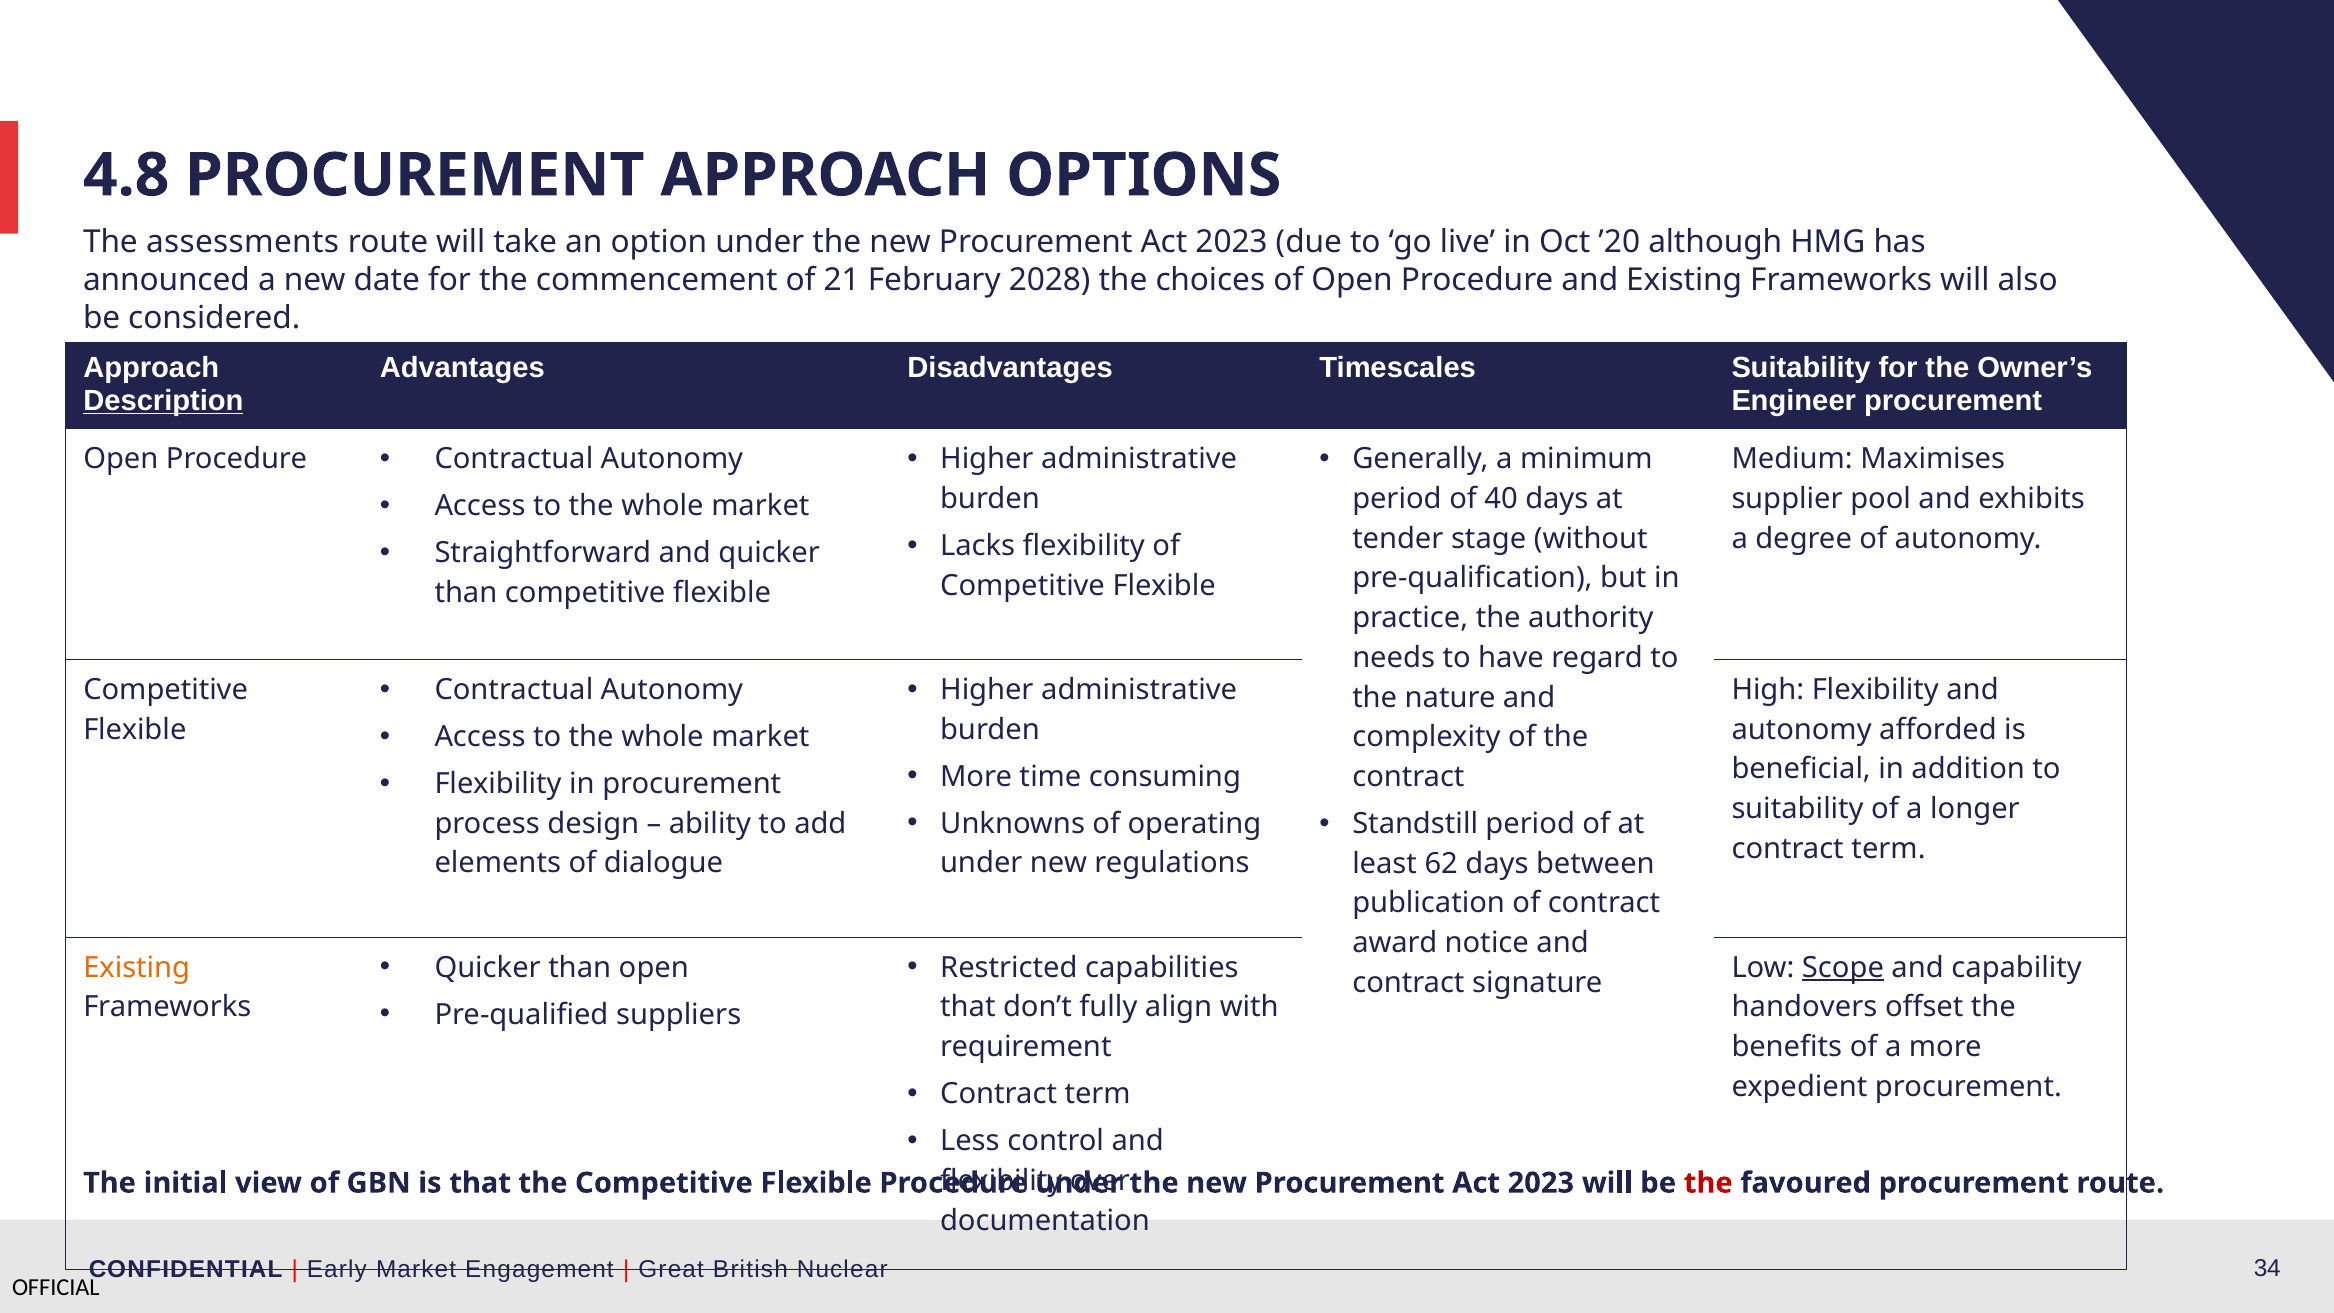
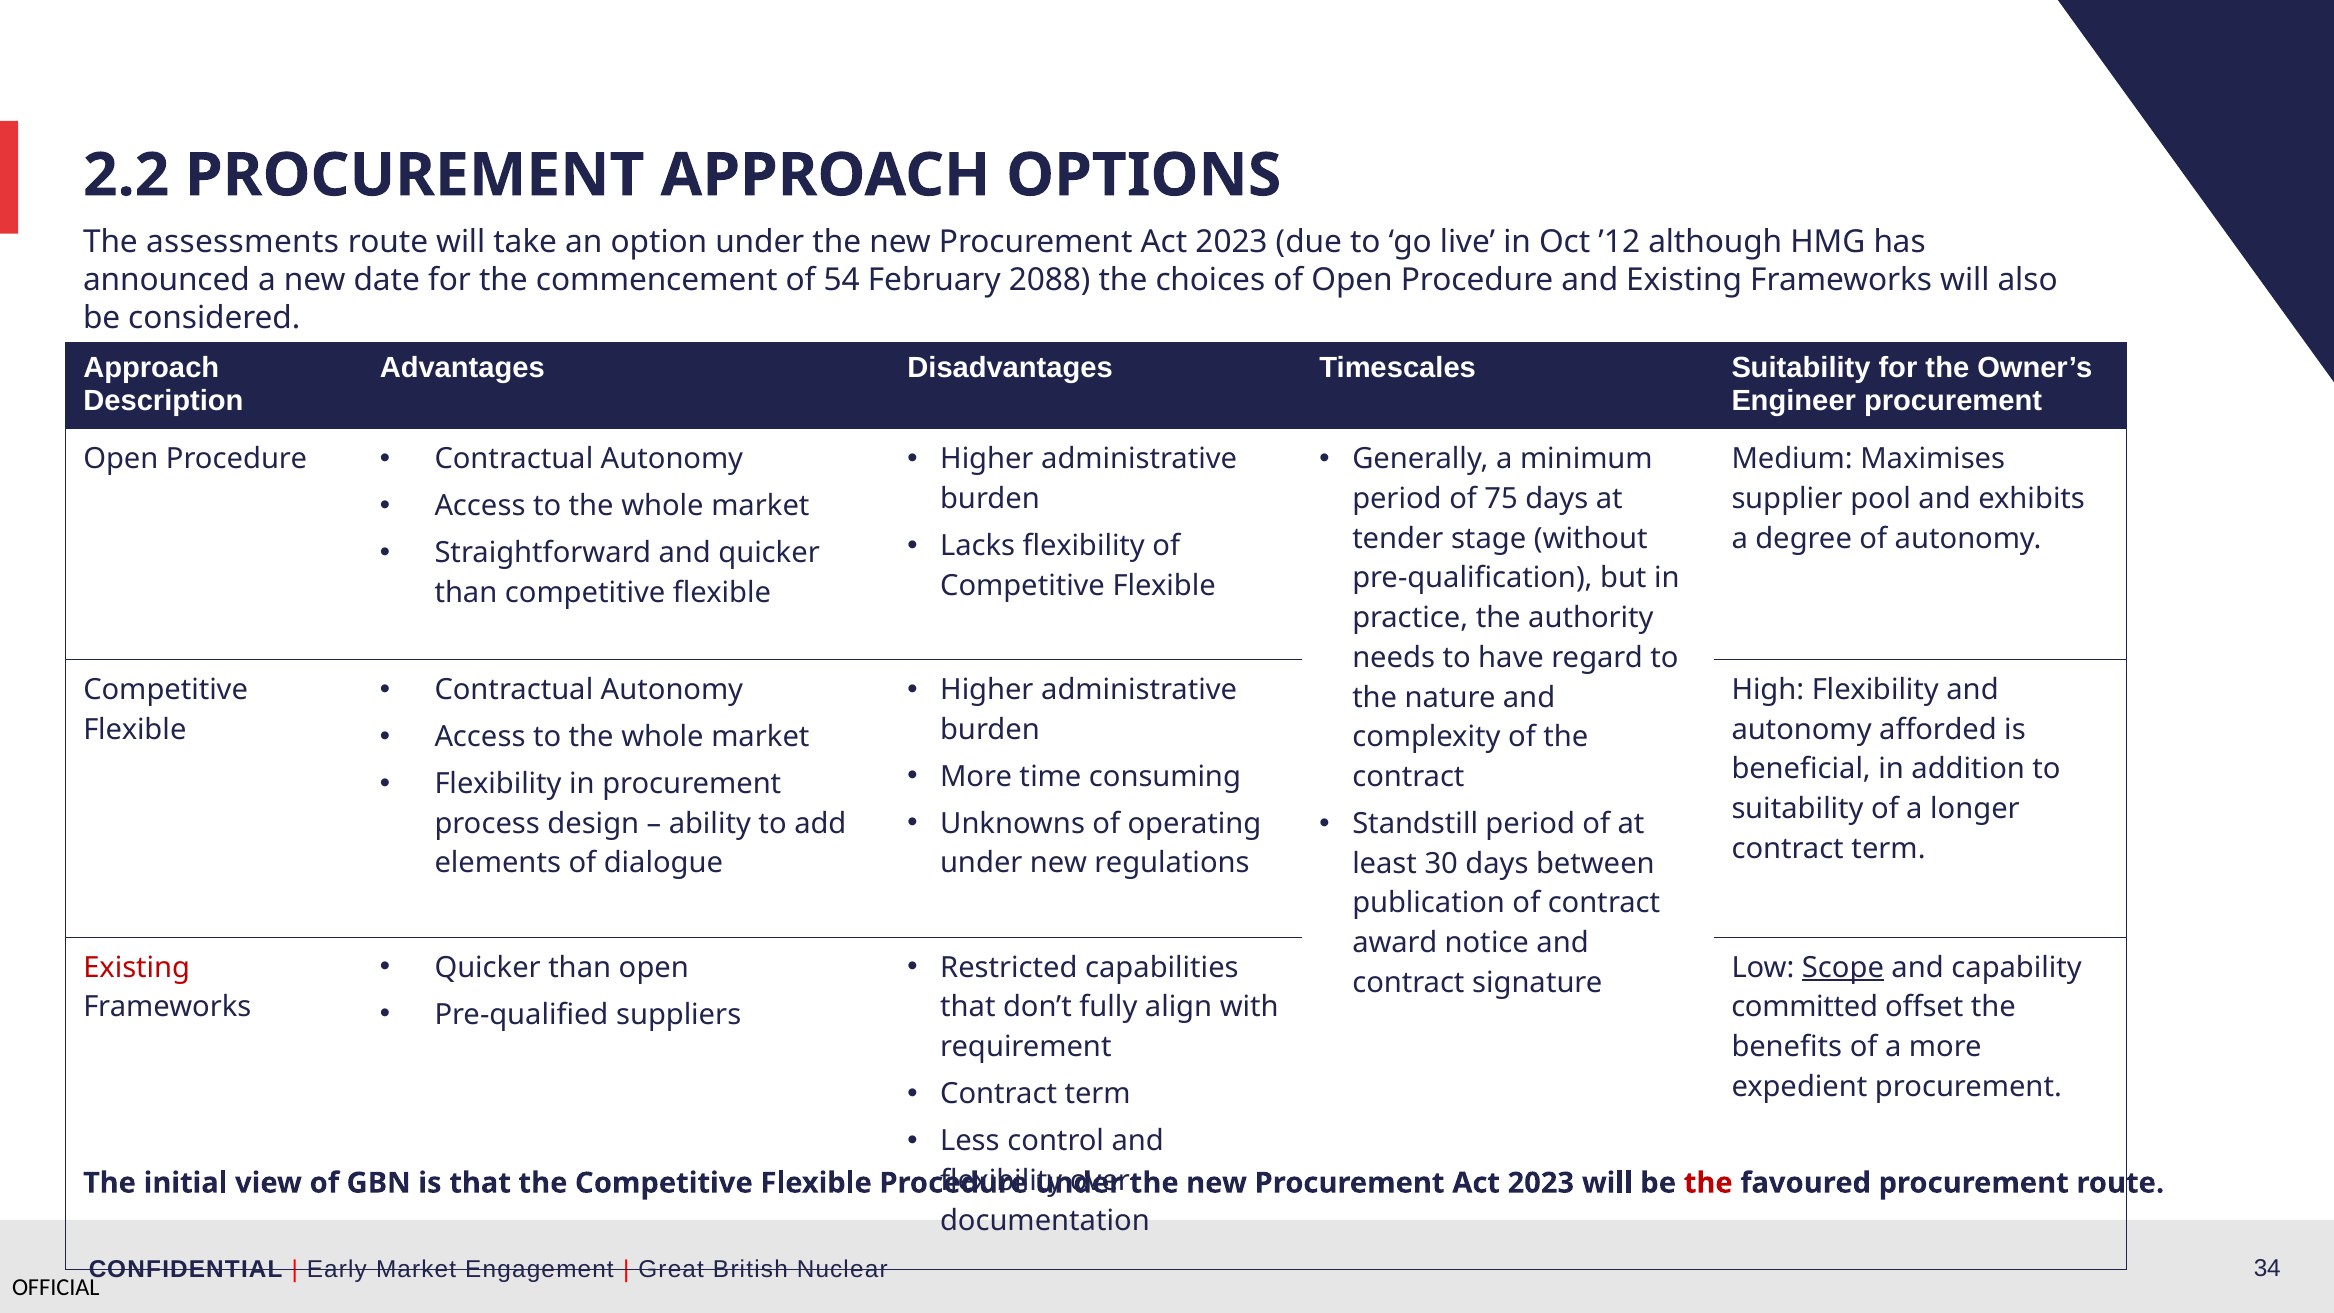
4.8: 4.8 -> 2.2 (126, 175)
’20: ’20 -> ’12 (1619, 242)
21: 21 -> 54 (842, 280)
2028: 2028 -> 2088 (1050, 280)
Description underline: present -> none (163, 401)
40: 40 -> 75 (1501, 499)
62: 62 -> 30 (1441, 863)
Existing colour: orange -> red (137, 968)
handovers: handovers -> committed (1805, 1007)
